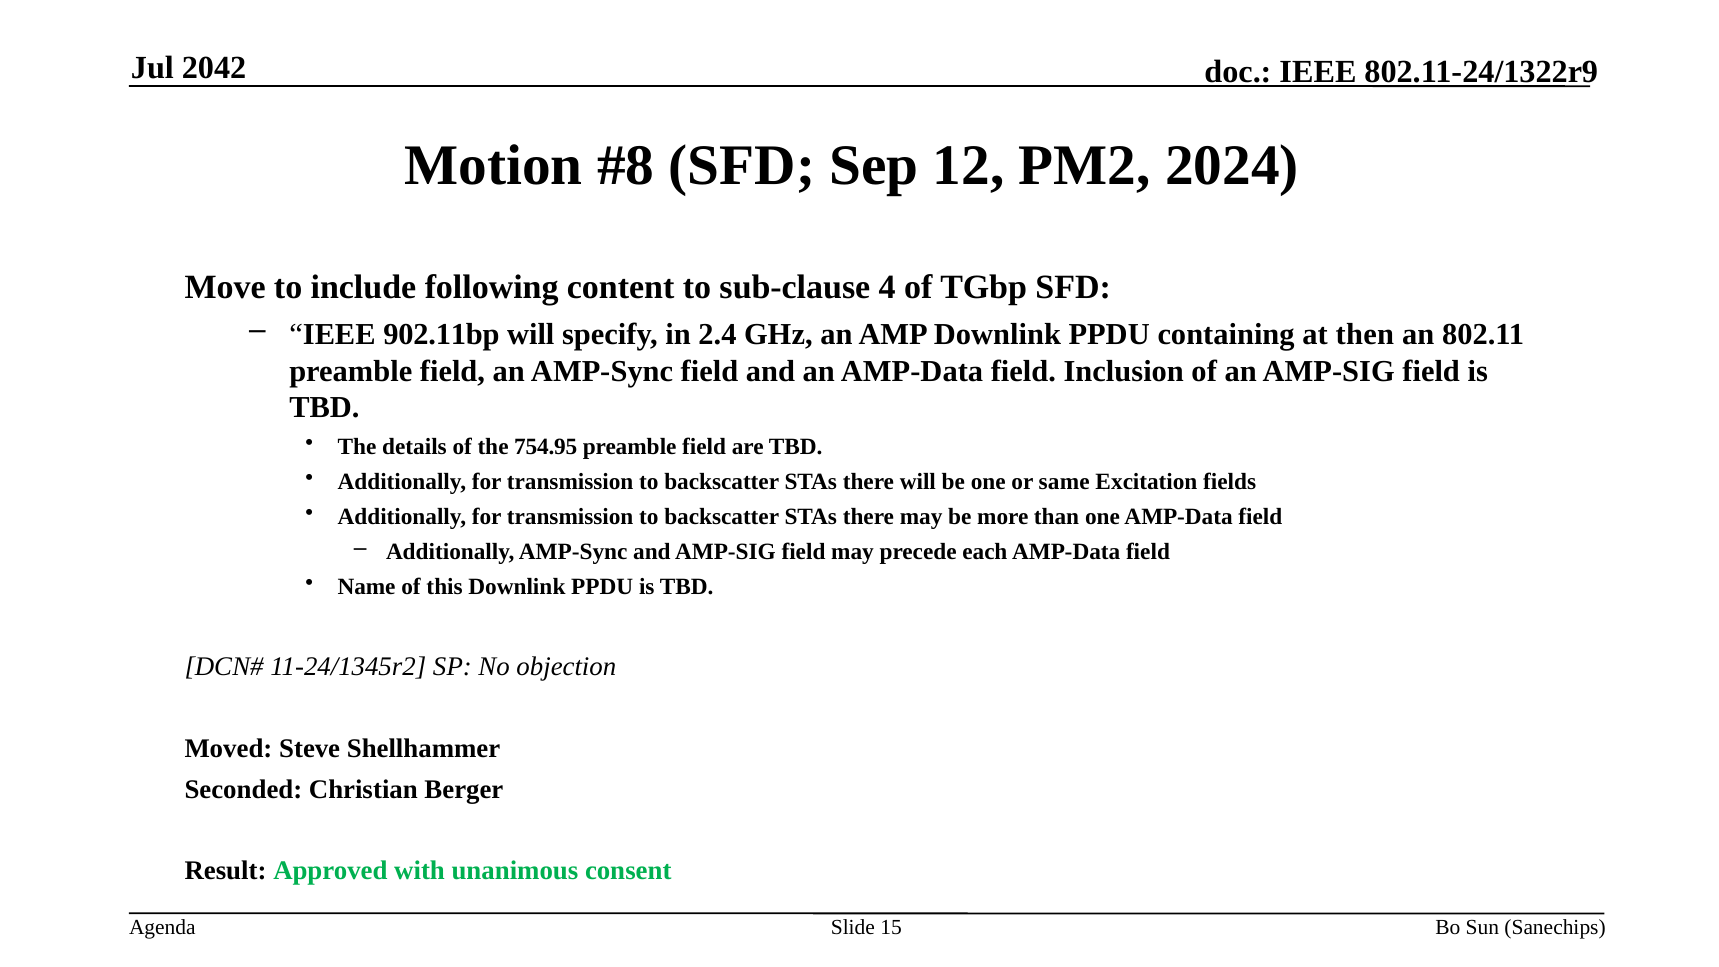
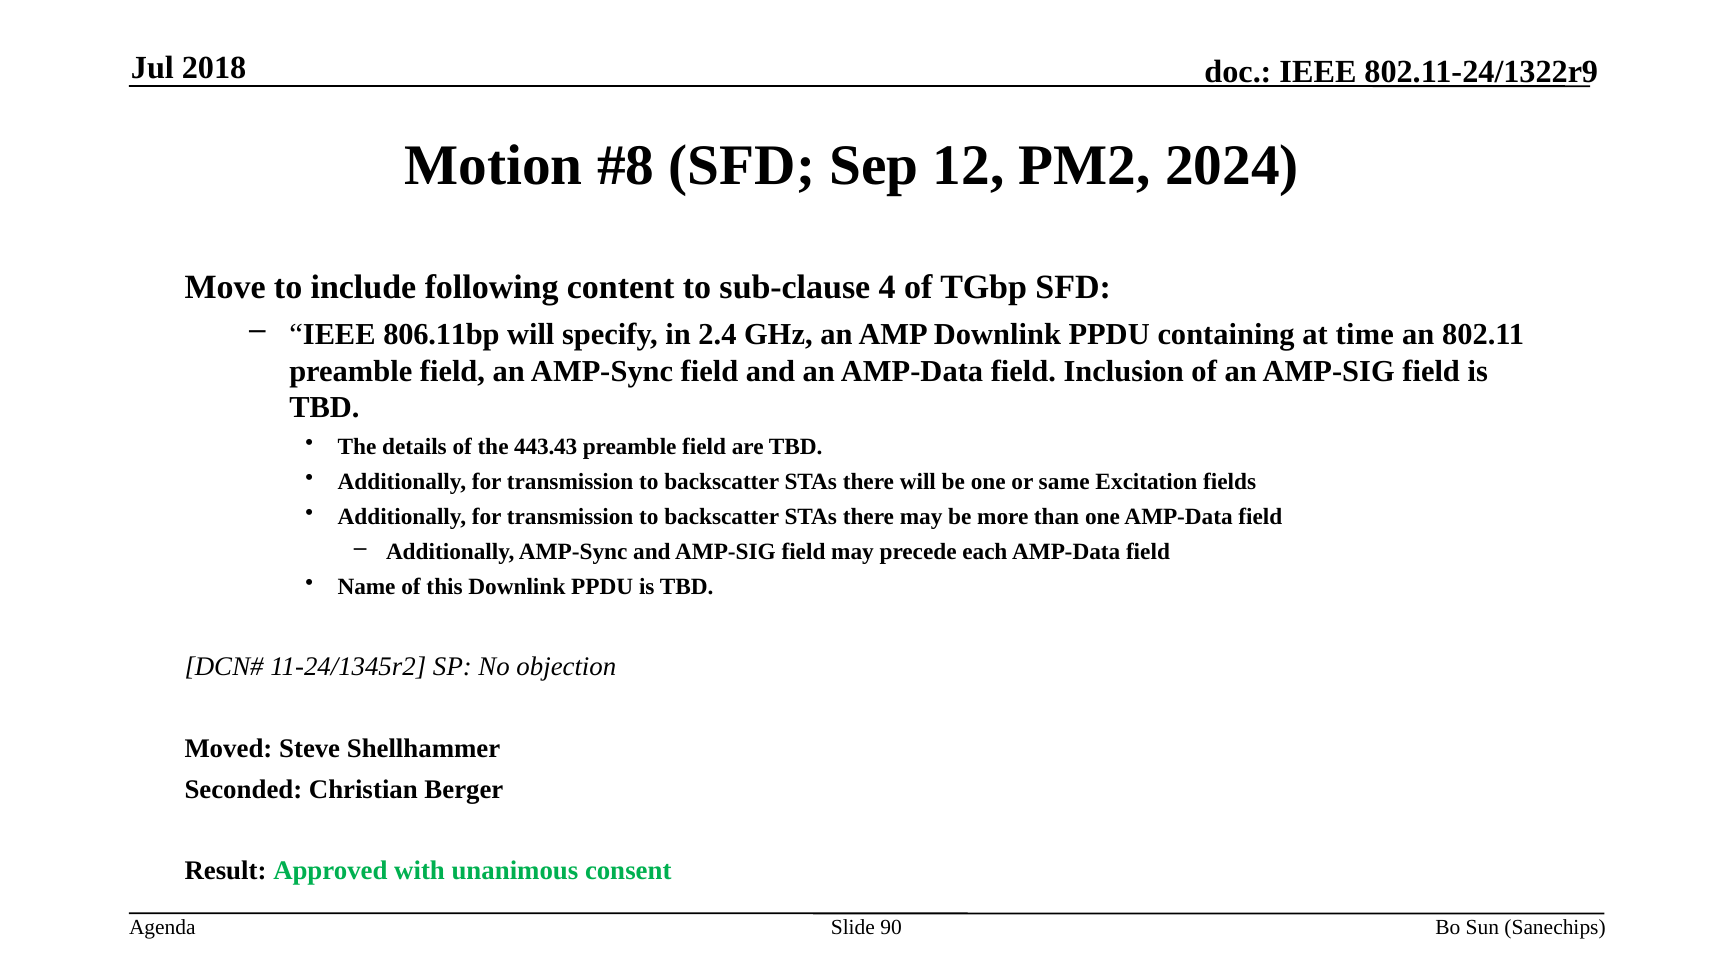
2042: 2042 -> 2018 (214, 68)
902.11bp: 902.11bp -> 806.11bp (441, 335)
then: then -> time (1365, 335)
754.95: 754.95 -> 443.43 (546, 447)
15: 15 -> 90 (891, 927)
